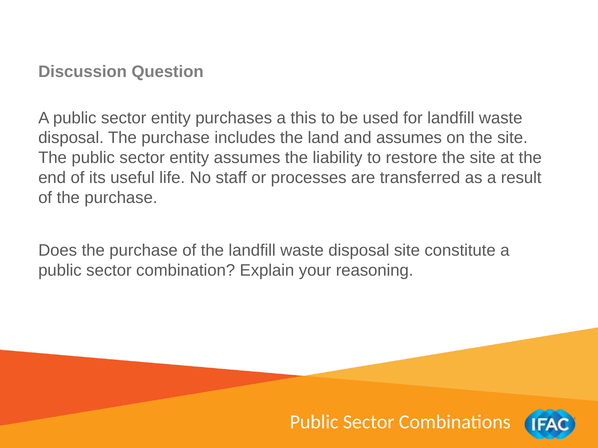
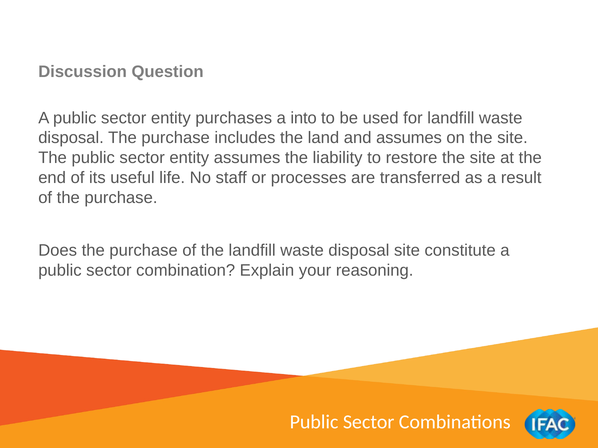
this: this -> into (304, 118)
